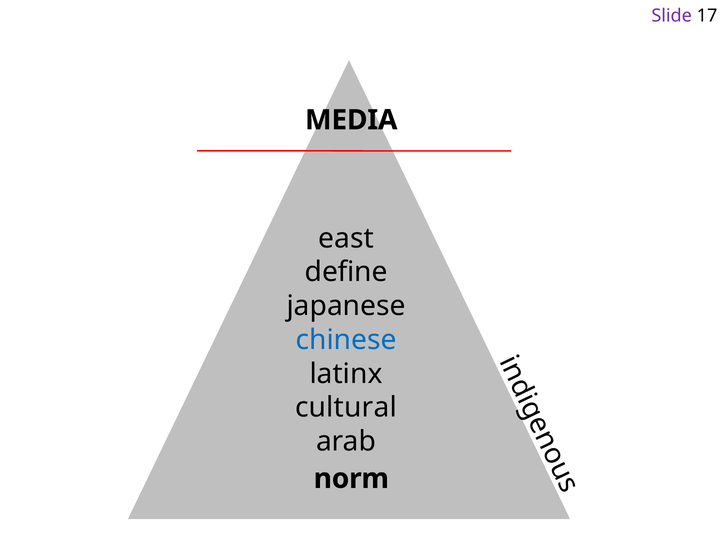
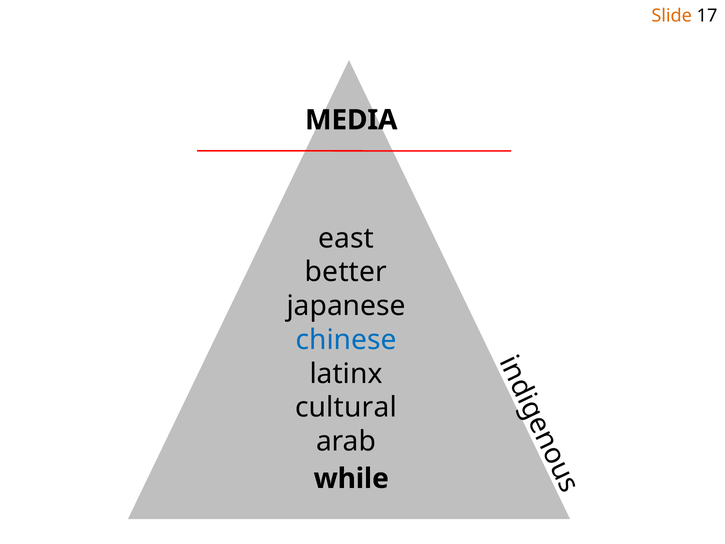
Slide colour: purple -> orange (672, 16)
define: define -> better (346, 272)
norm: norm -> while (351, 478)
